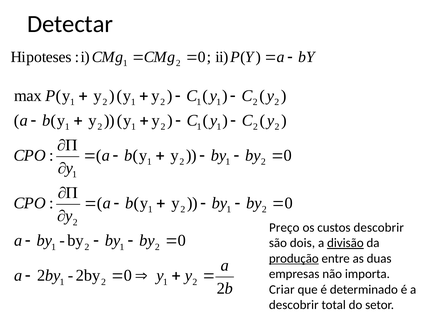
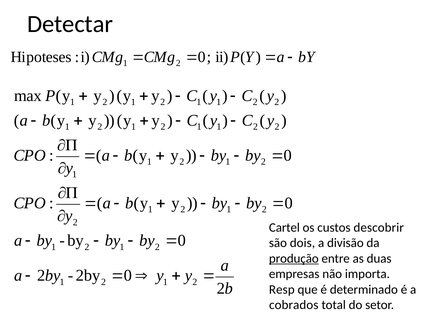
Preço: Preço -> Cartel (284, 228)
divisão underline: present -> none (345, 243)
Criar: Criar -> Resp (282, 290)
descobrir: descobrir -> cobrados (294, 305)
